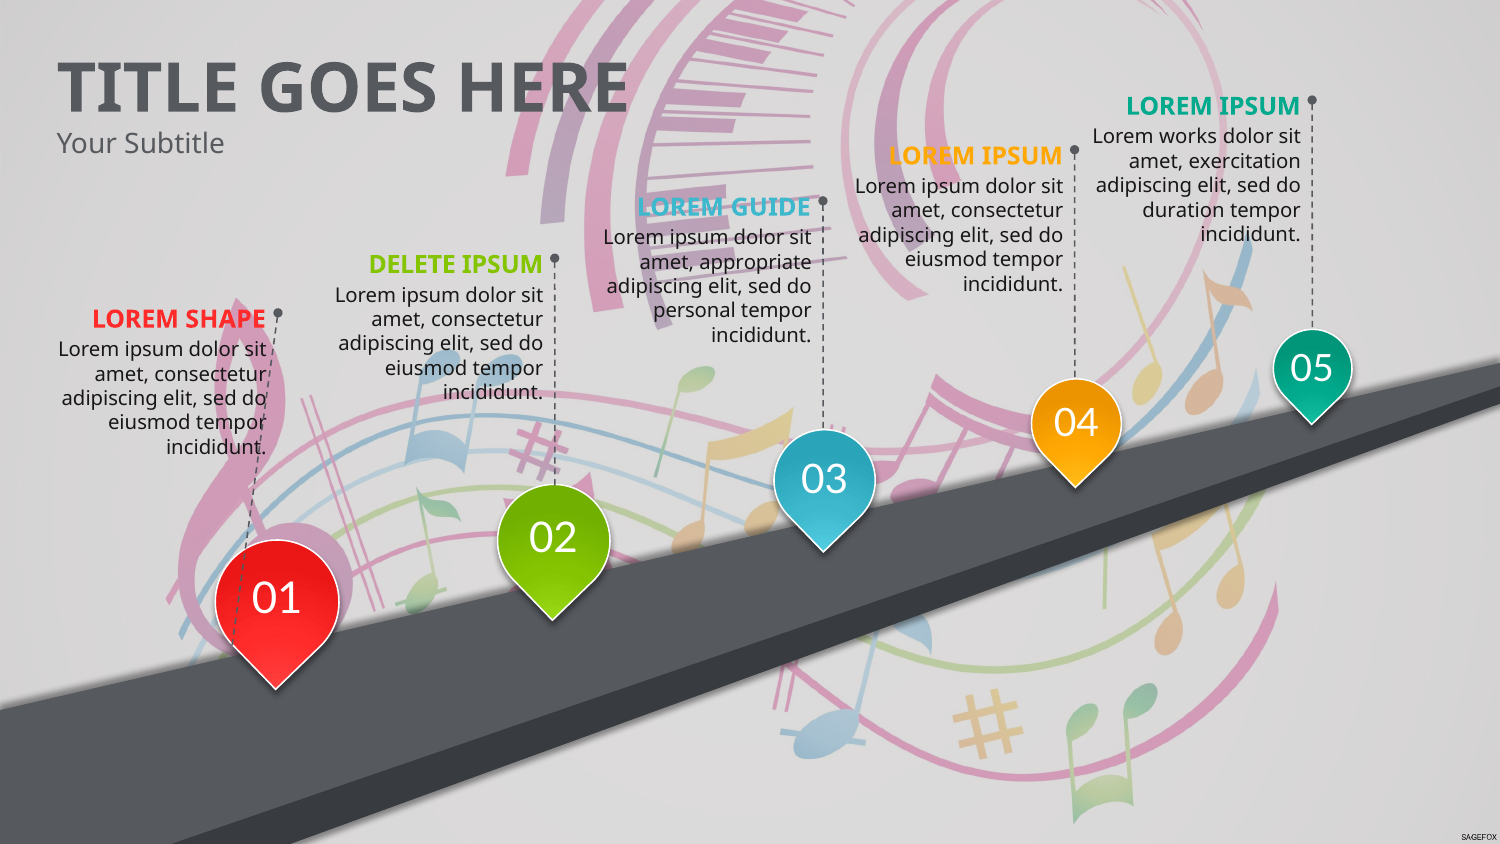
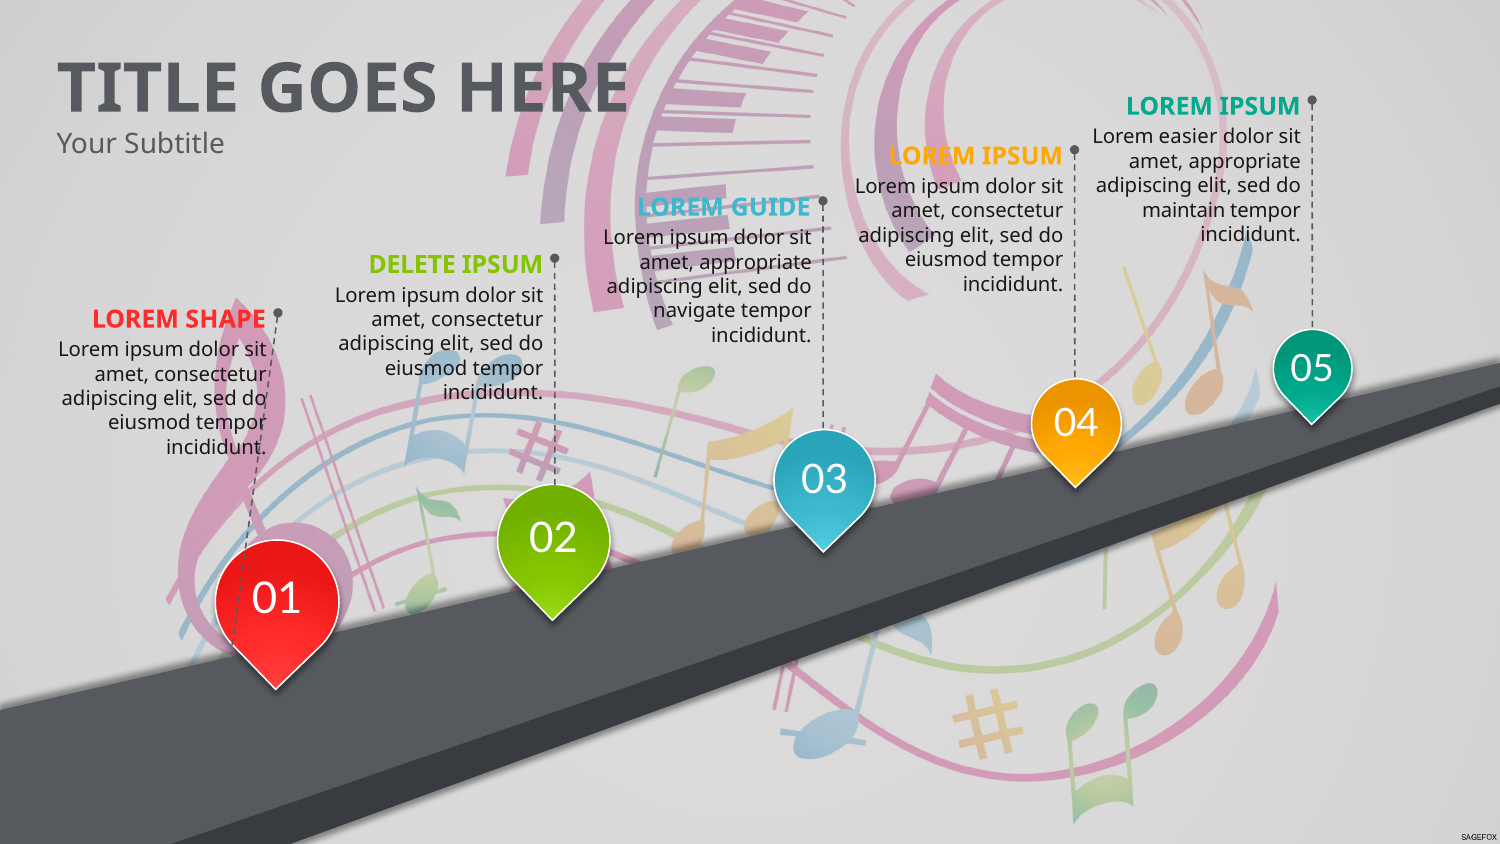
works: works -> easier (1188, 137)
exercitation: exercitation -> appropriate (1245, 162)
duration: duration -> maintain (1184, 210)
personal: personal -> navigate (694, 311)
